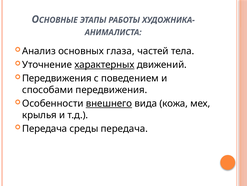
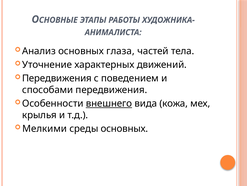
характерных underline: present -> none (104, 64)
Передача: Передача -> Мелкими (45, 128)
среды передача: передача -> основных (124, 128)
